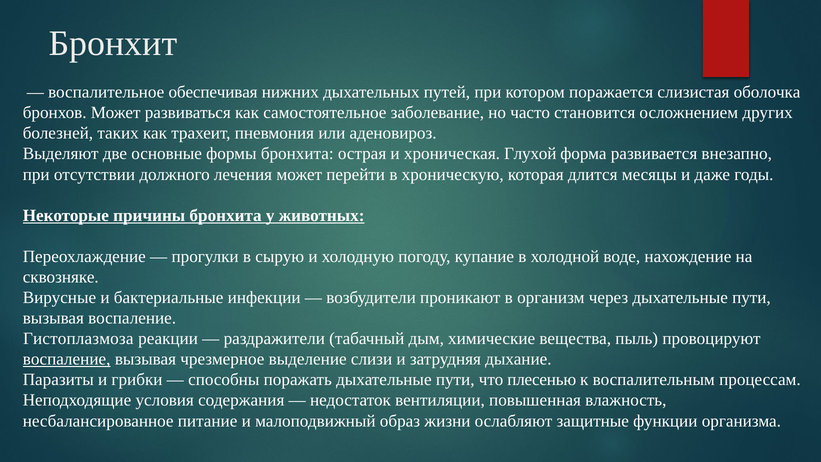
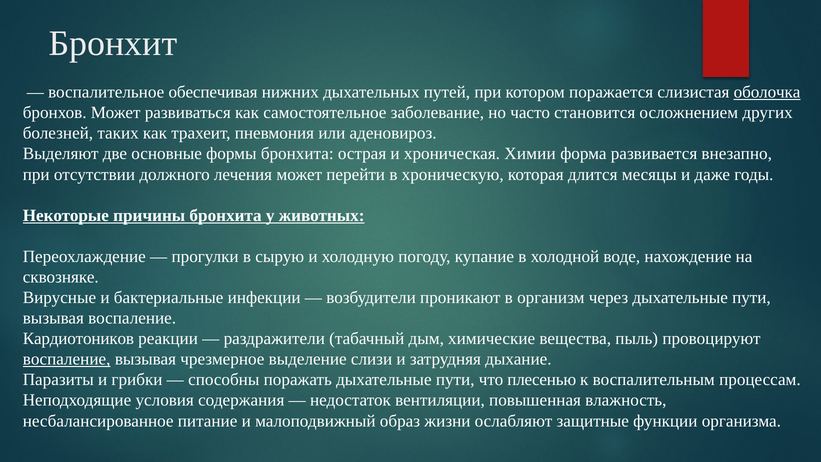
оболочка underline: none -> present (767, 92)
Глухой: Глухой -> Химии (530, 154)
Гистоплазмоза: Гистоплазмоза -> Кардиотоников (78, 339)
